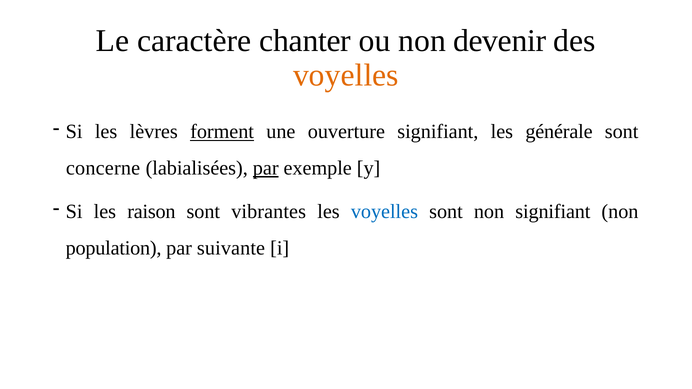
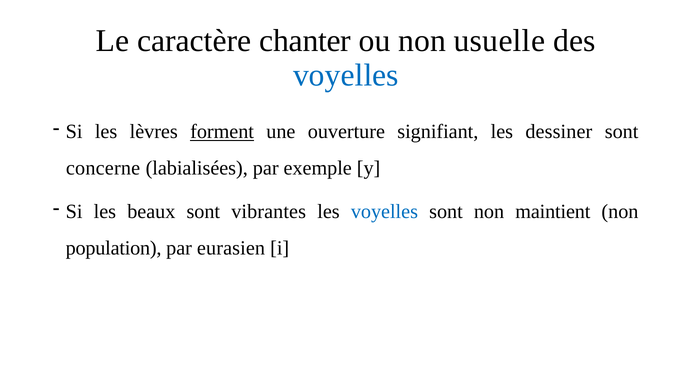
devenir: devenir -> usuelle (499, 41)
voyelles colour: orange -> blue (346, 75)
générale: générale -> dessiner (559, 132)
par underline: present -> none (266, 168)
raison: raison -> beaux (151, 212)
non signifiant: signifiant -> maintient (553, 212)
suivante: suivante -> eurasien (231, 248)
